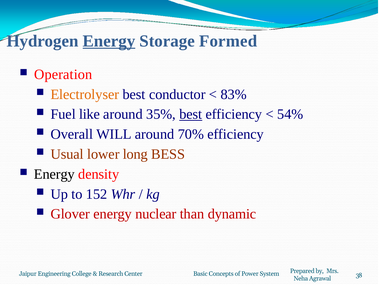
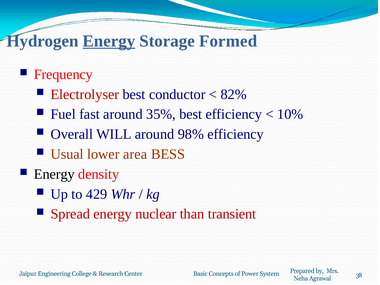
Operation: Operation -> Frequency (63, 74)
Electrolyser colour: orange -> red (85, 94)
83%: 83% -> 82% (234, 94)
like: like -> fast (90, 114)
best underline: present -> none (191, 114)
54%: 54% -> 10% (290, 114)
70%: 70% -> 98% (191, 134)
long: long -> area (135, 154)
152: 152 -> 429 (97, 194)
Glover: Glover -> Spread (70, 214)
dynamic: dynamic -> transient (232, 214)
